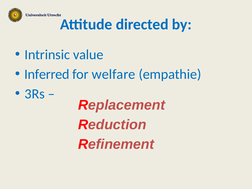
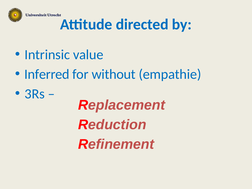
welfare: welfare -> without (114, 74)
